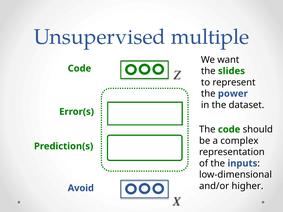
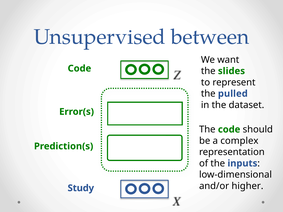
multiple: multiple -> between (210, 37)
power: power -> pulled (233, 94)
Avoid: Avoid -> Study (81, 188)
